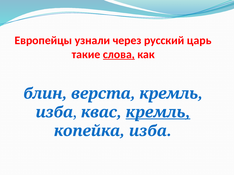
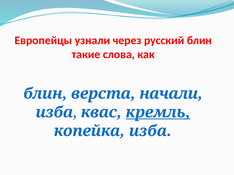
русский царь: царь -> блин (199, 40)
слова underline: present -> none (119, 55)
верста кремль: кремль -> начали (171, 94)
